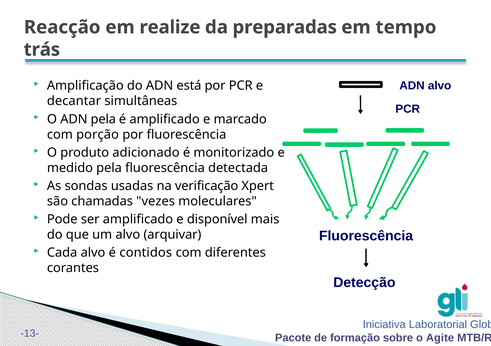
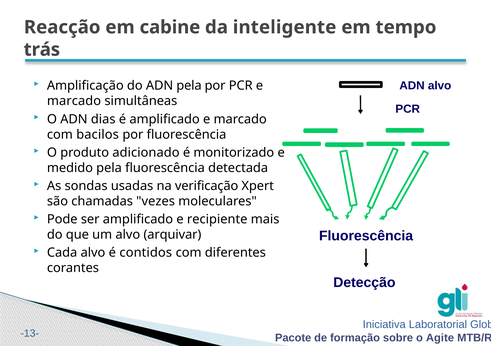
realize: realize -> cabine (170, 27)
preparadas: preparadas -> inteligente (285, 27)
ADN está: está -> pela (189, 86)
decantar: decantar -> marcado (74, 101)
ADN pela: pela -> dias (103, 119)
porção: porção -> bacilos (98, 135)
disponível: disponível -> recipiente (217, 220)
